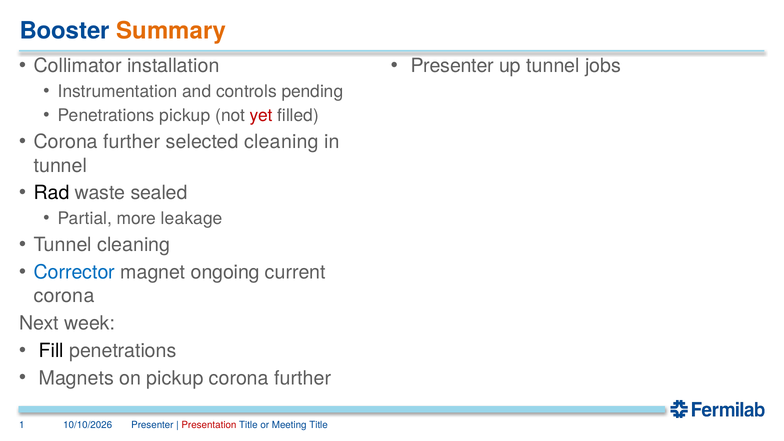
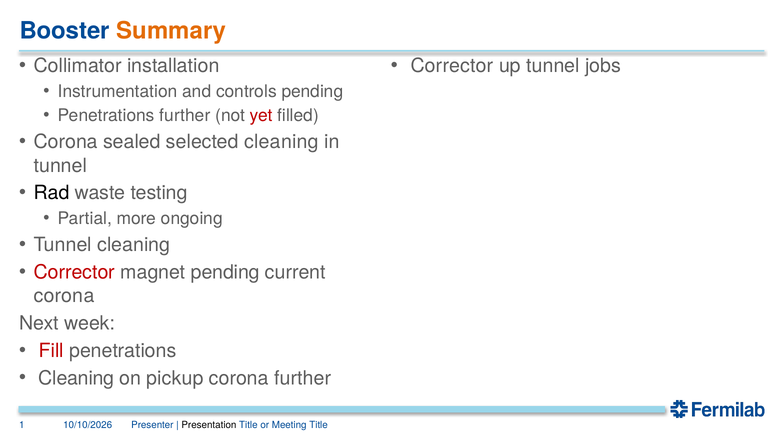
Presenter: Presenter -> Corrector (452, 66)
Penetrations pickup: pickup -> further (185, 116)
further: further -> sealed (132, 142)
sealed: sealed -> testing (159, 193)
leakage: leakage -> ongoing (192, 219)
Corrector colour: blue -> red (74, 272)
magnet ongoing: ongoing -> pending (225, 272)
Fill colour: black -> red (51, 351)
Magnets: Magnets -> Cleaning (76, 378)
Presentation colour: red -> black (209, 425)
